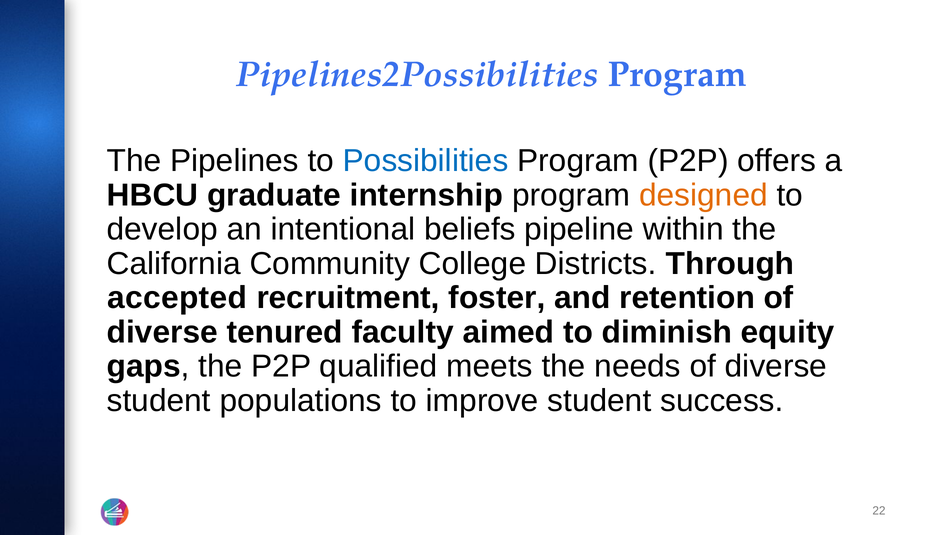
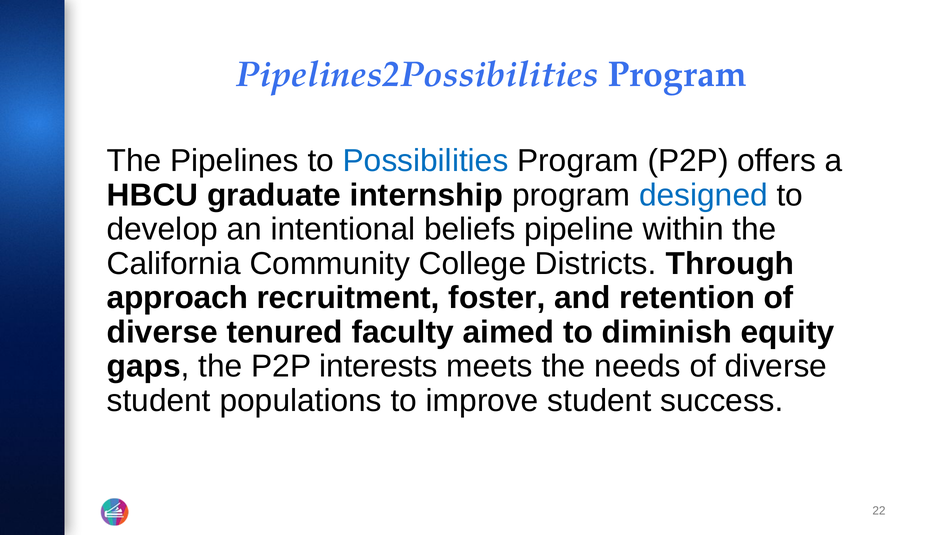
designed colour: orange -> blue (703, 195)
accepted: accepted -> approach (177, 298)
qualified: qualified -> interests (379, 366)
